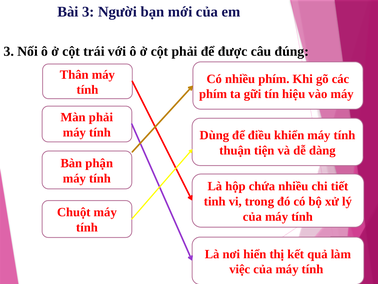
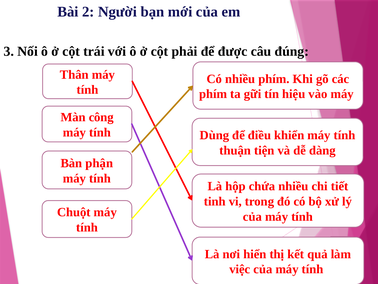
Bài 3: 3 -> 2 (88, 12)
Màn phải: phải -> công (101, 117)
